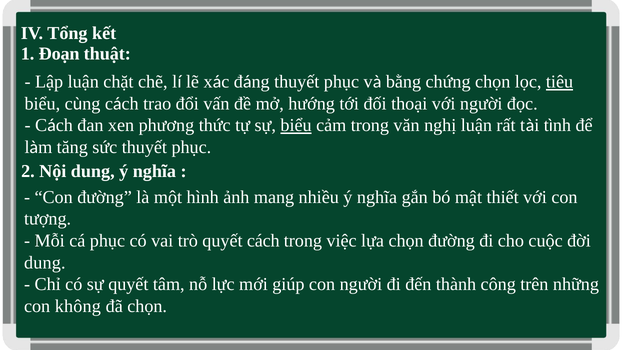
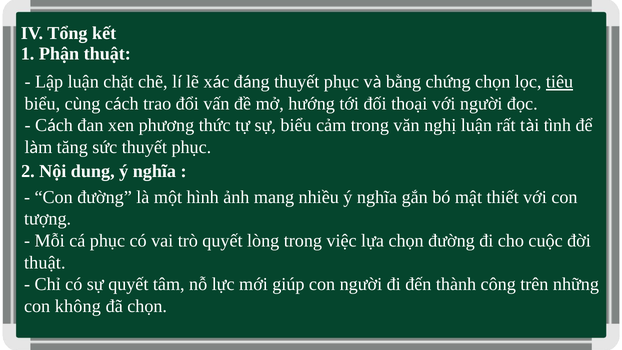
Đoạn: Đoạn -> Phận (59, 54)
biểu underline: present -> none (296, 125)
quyết cách: cách -> lòng (263, 241)
dung: dung -> thuật (45, 262)
